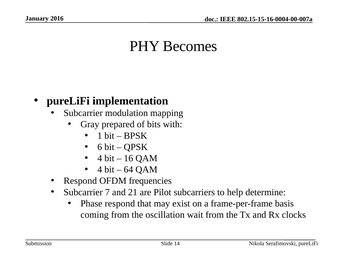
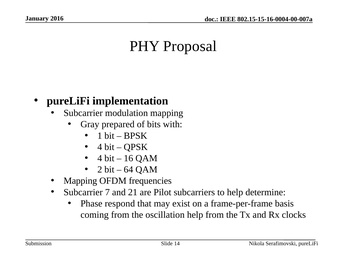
Becomes: Becomes -> Proposal (190, 46)
6: 6 -> 4 (100, 147)
4: 4 -> 2 (100, 169)
Respond: Respond -> Mapping (80, 180)
oscillation wait: wait -> help (195, 214)
